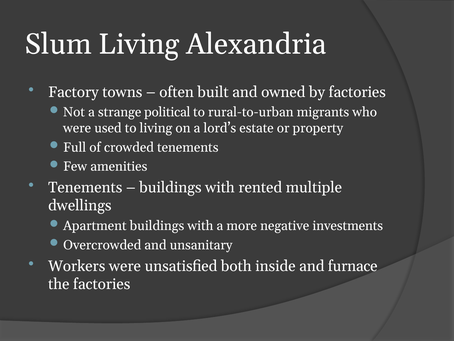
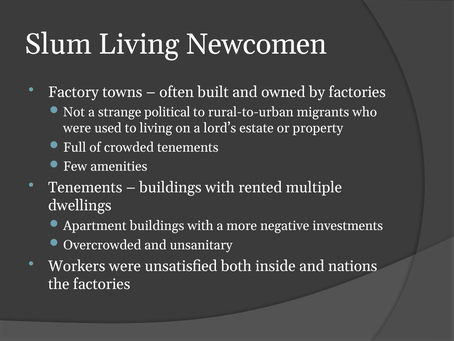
Alexandria: Alexandria -> Newcomen (257, 44)
furnace: furnace -> nations (353, 266)
